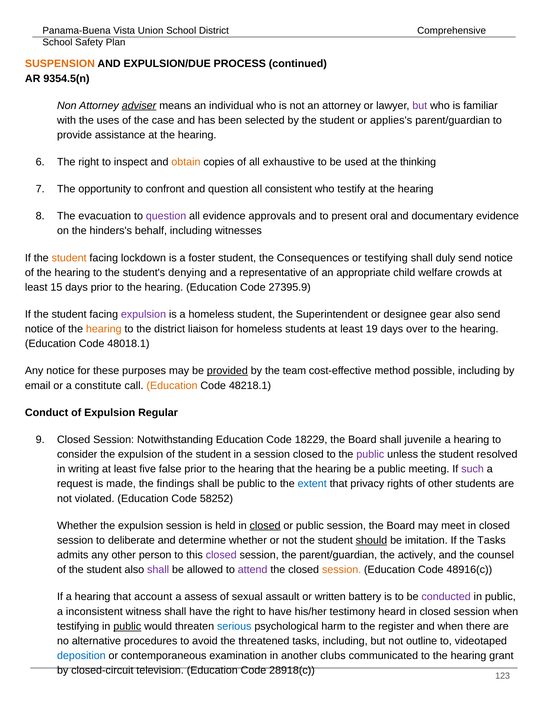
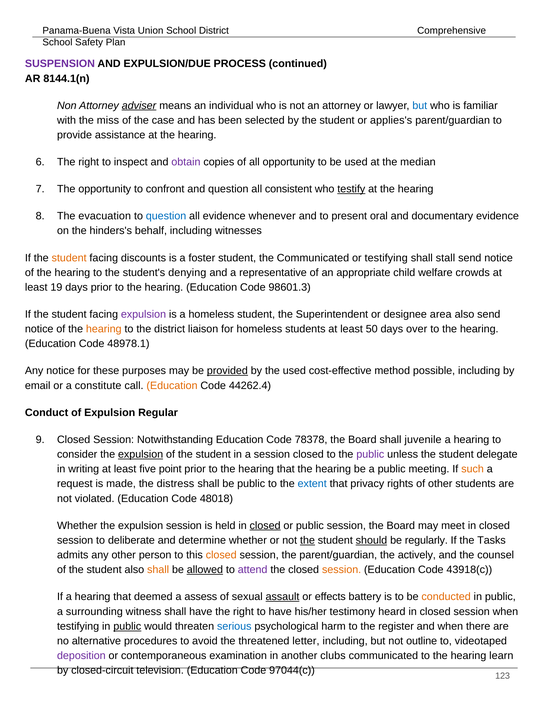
SUSPENSION colour: orange -> purple (60, 64)
9354.5(n: 9354.5(n -> 8144.1(n (66, 79)
but colour: purple -> blue (420, 106)
uses: uses -> miss (108, 120)
obtain colour: orange -> purple (186, 162)
all exhaustive: exhaustive -> opportunity (289, 162)
thinking: thinking -> median (418, 162)
testify underline: none -> present (351, 189)
question colour: purple -> blue (166, 216)
approvals: approvals -> whenever (272, 216)
lockdown: lockdown -> discounts (143, 258)
the Consequences: Consequences -> Communicated (313, 258)
duly: duly -> stall (445, 258)
15: 15 -> 19 (56, 287)
27395.9: 27395.9 -> 98601.3 (290, 287)
gear: gear -> area (441, 314)
19: 19 -> 50 (372, 329)
48018.1: 48018.1 -> 48978.1 (128, 344)
the team: team -> used (294, 371)
48218.1: 48218.1 -> 44262.4 (250, 386)
18229: 18229 -> 78378 (311, 440)
expulsion underline: none -> present (141, 455)
resolved: resolved -> delegate (497, 455)
false: false -> point (170, 469)
such colour: purple -> orange (473, 469)
findings: findings -> distress (175, 484)
58252: 58252 -> 48018 (216, 499)
the underline: none -> present (307, 541)
imitation: imitation -> regularly (426, 541)
closed colour: purple -> orange (221, 555)
shall colour: purple -> orange (158, 570)
allowed underline: none -> present (205, 570)
48916(c: 48916(c -> 43918(c (469, 570)
account: account -> deemed (153, 597)
assault underline: none -> present (283, 597)
written: written -> effects (330, 597)
conducted colour: purple -> orange (446, 597)
inconsistent: inconsistent -> surrounding (94, 612)
threatened tasks: tasks -> letter (306, 641)
deposition colour: blue -> purple (81, 656)
grant: grant -> learn (501, 656)
28918(c: 28918(c -> 97044(c (292, 671)
